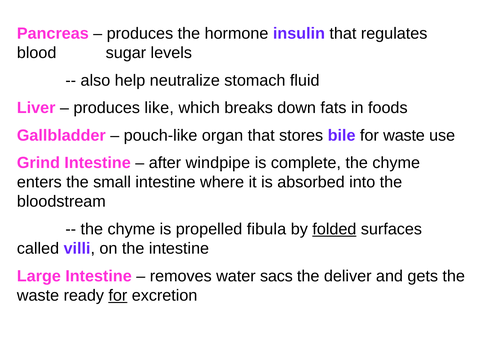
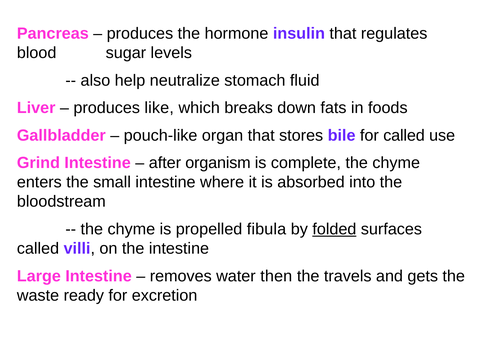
for waste: waste -> called (404, 135)
windpipe: windpipe -> organism (218, 163)
sacs: sacs -> then (276, 276)
deliver: deliver -> travels (348, 276)
for underline: present -> none (118, 295)
